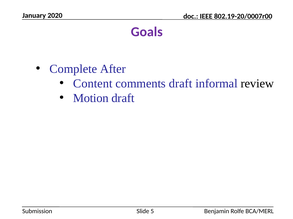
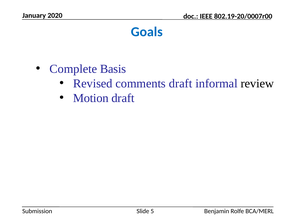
Goals colour: purple -> blue (147, 32)
After: After -> Basis (113, 69)
Content: Content -> Revised (93, 84)
